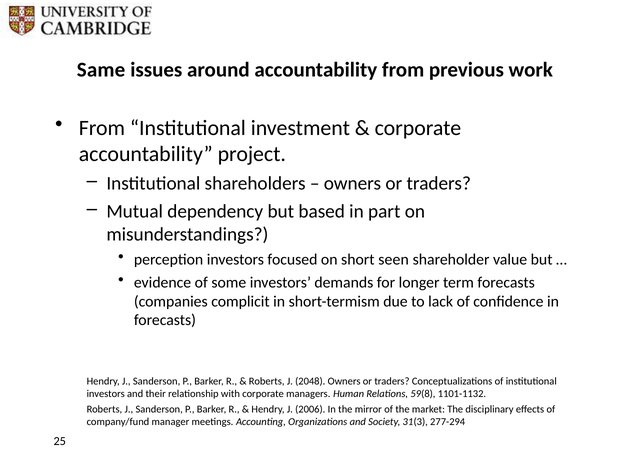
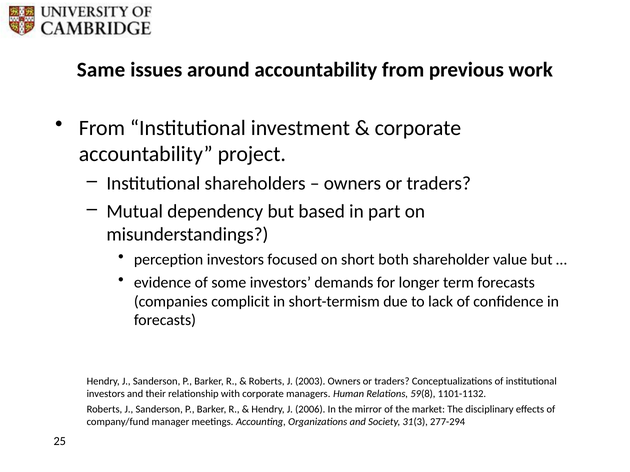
seen: seen -> both (394, 260)
2048: 2048 -> 2003 (310, 382)
